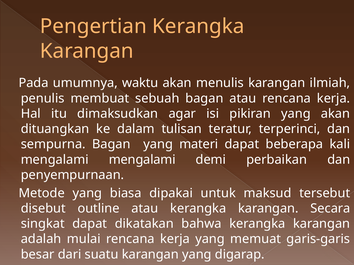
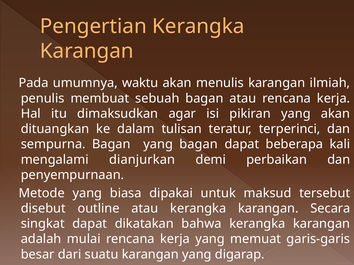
yang materi: materi -> bagan (199, 145)
mengalami mengalami: mengalami -> dianjurkan (142, 160)
